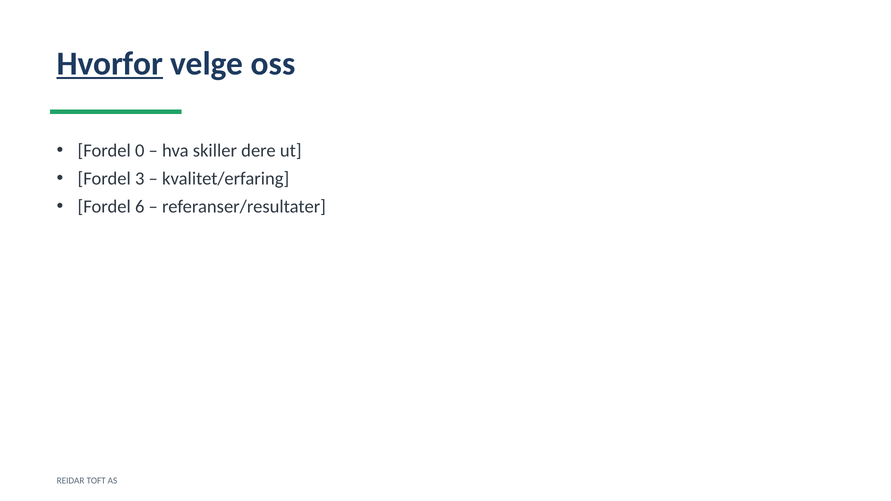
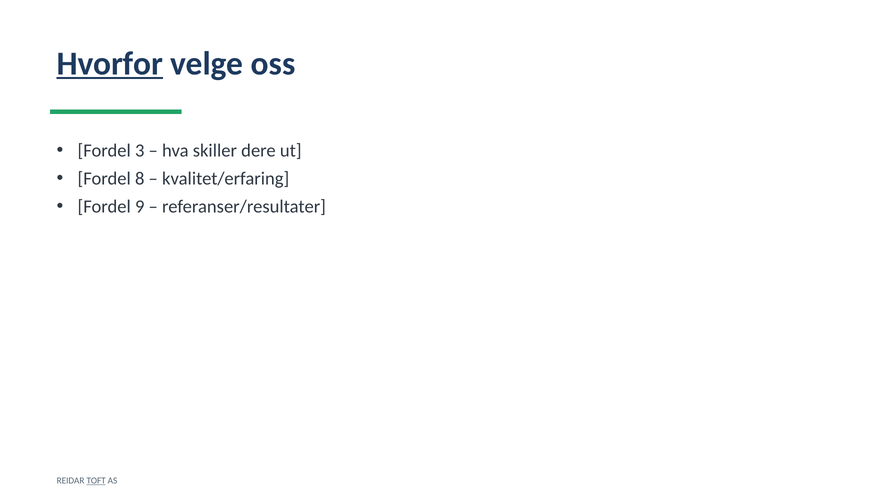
0: 0 -> 3 (140, 151)
3: 3 -> 8 (140, 179)
6: 6 -> 9 (140, 207)
TOFT underline: none -> present (96, 481)
